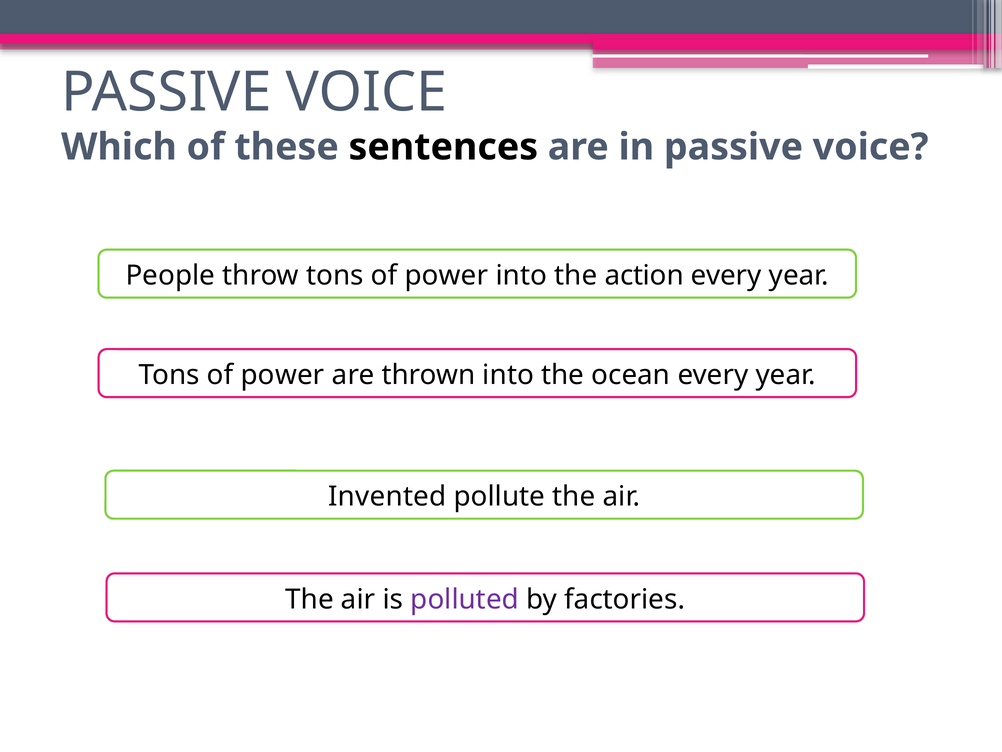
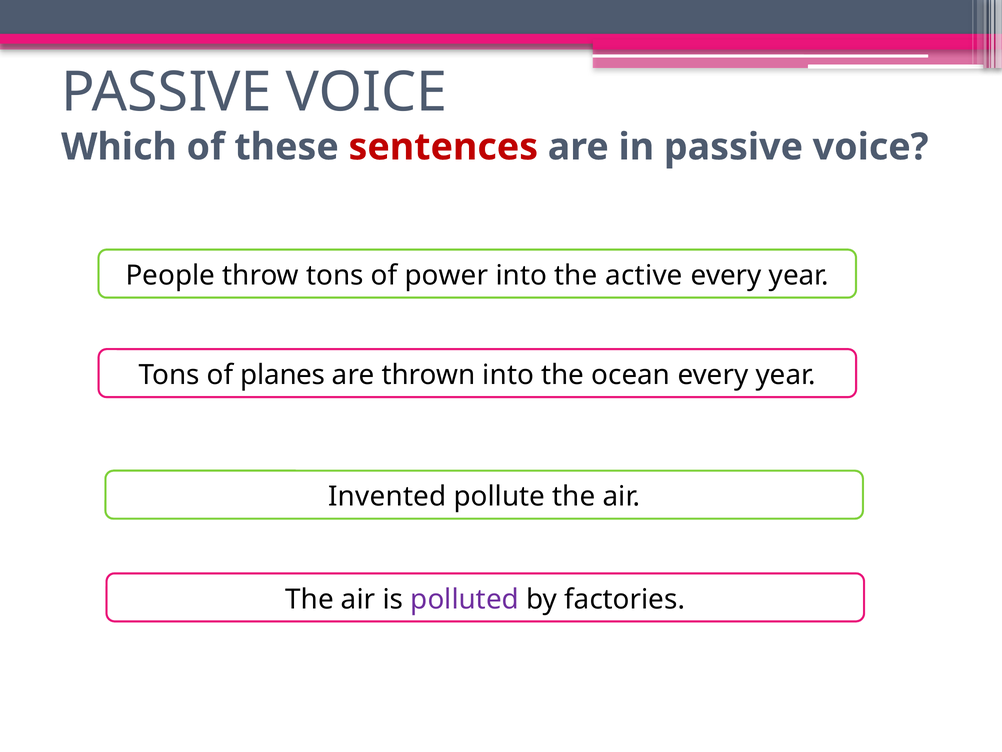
sentences colour: black -> red (443, 147)
action: action -> active (644, 275)
power: power -> planes (283, 375)
